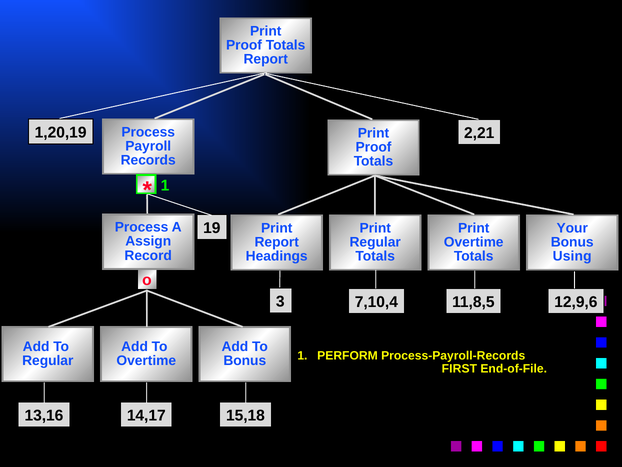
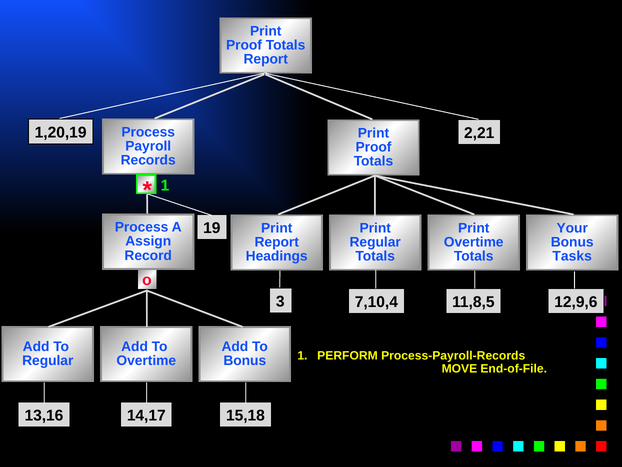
Using: Using -> Tasks (572, 256)
FIRST: FIRST -> MOVE (459, 368)
